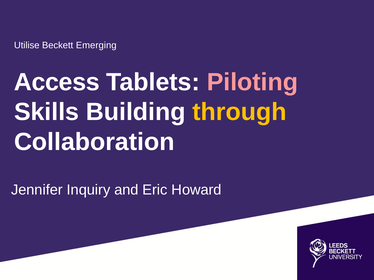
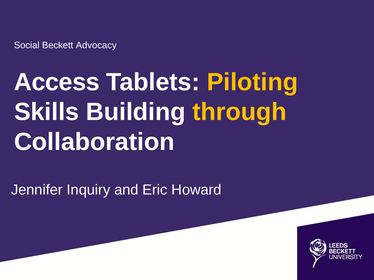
Utilise: Utilise -> Social (27, 45)
Emerging: Emerging -> Advocacy (96, 45)
Piloting colour: pink -> yellow (252, 82)
